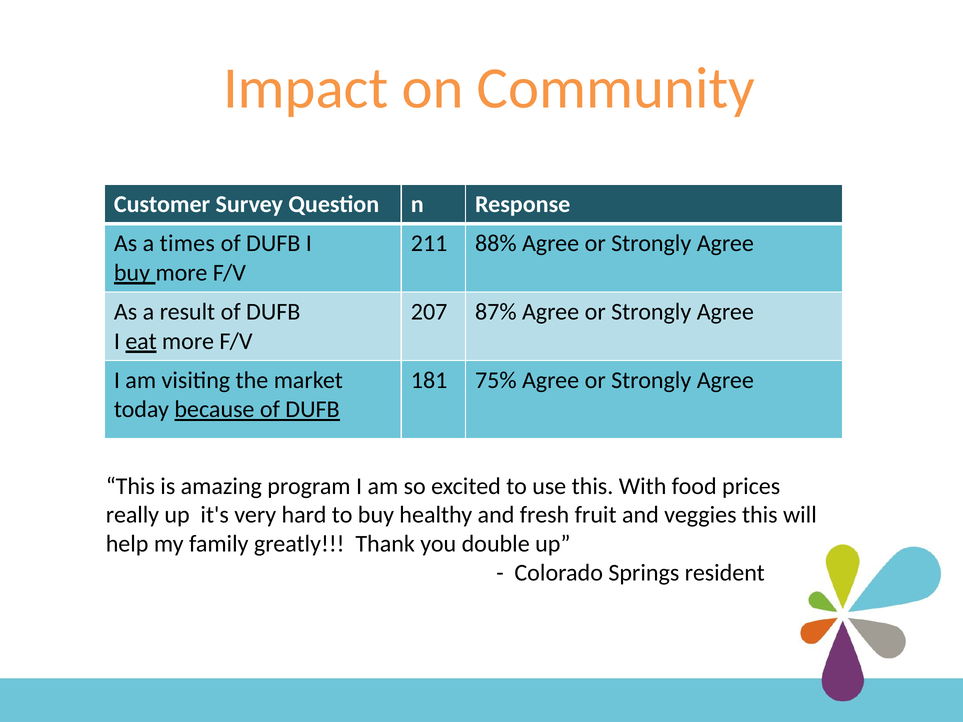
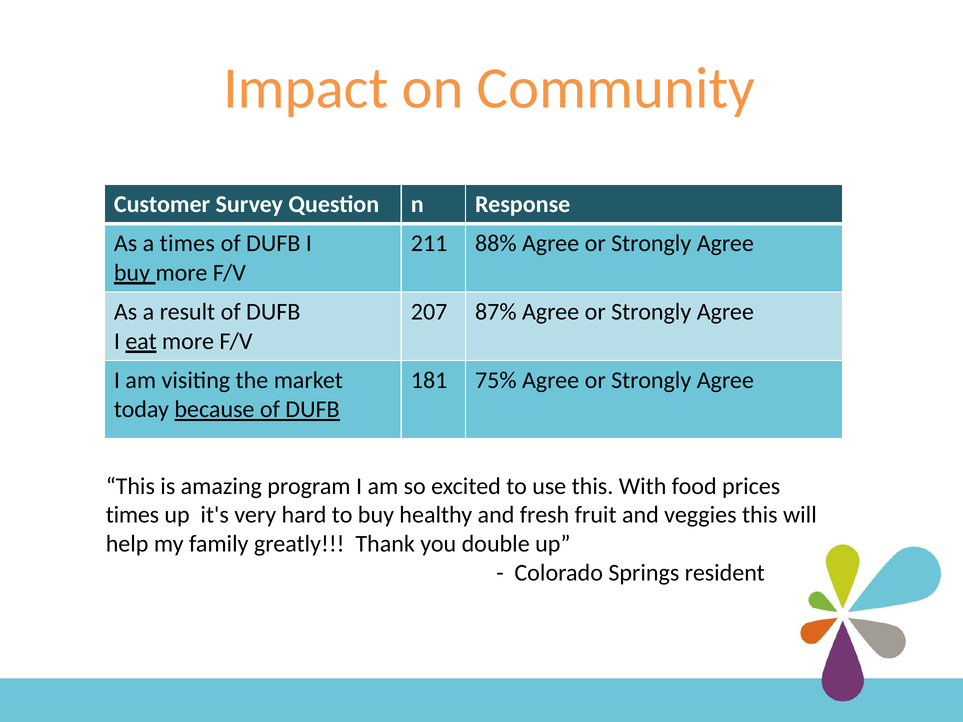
really: really -> times (132, 515)
